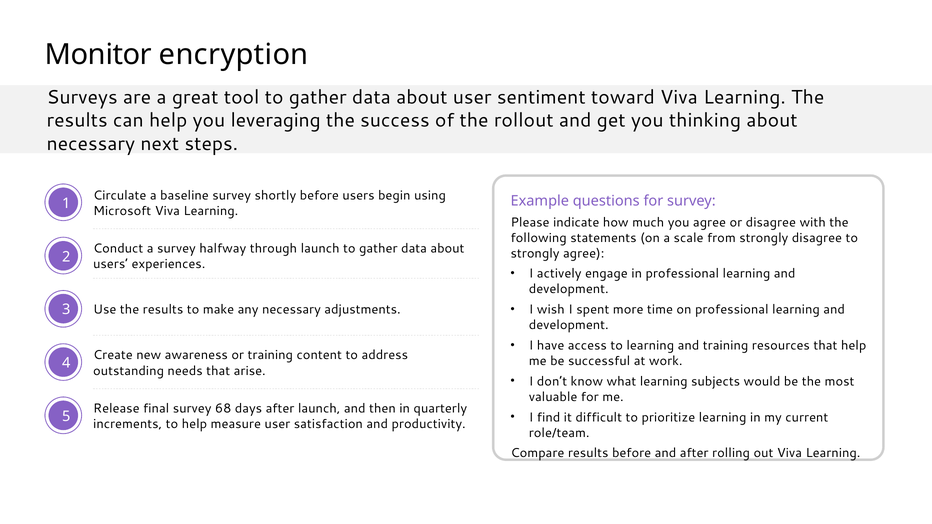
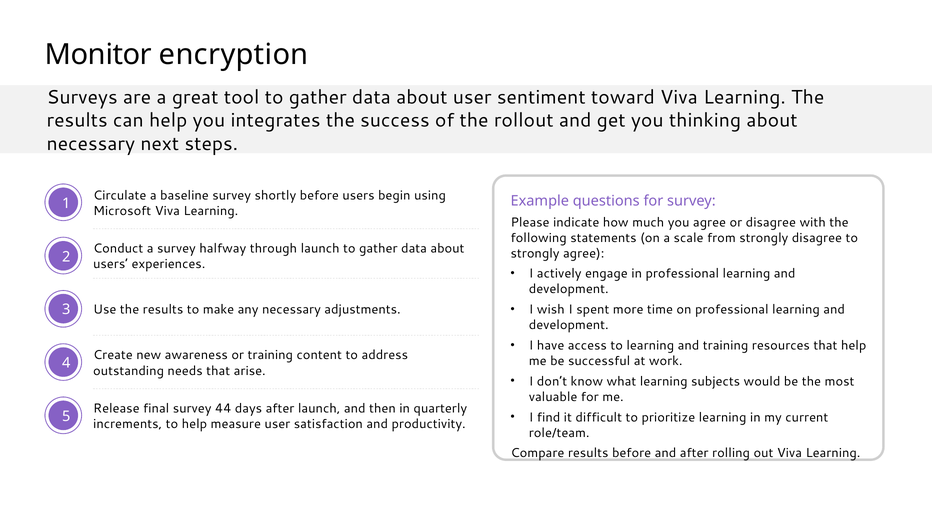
leveraging: leveraging -> integrates (276, 121)
68: 68 -> 44 (223, 409)
